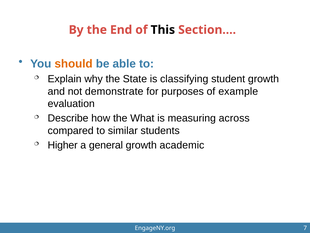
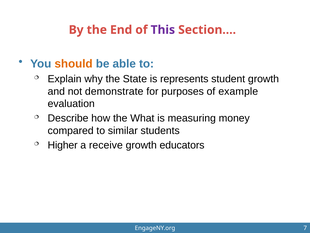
This colour: black -> purple (163, 30)
classifying: classifying -> represents (184, 79)
across: across -> money (234, 118)
general: general -> receive (106, 145)
academic: academic -> educators (182, 145)
